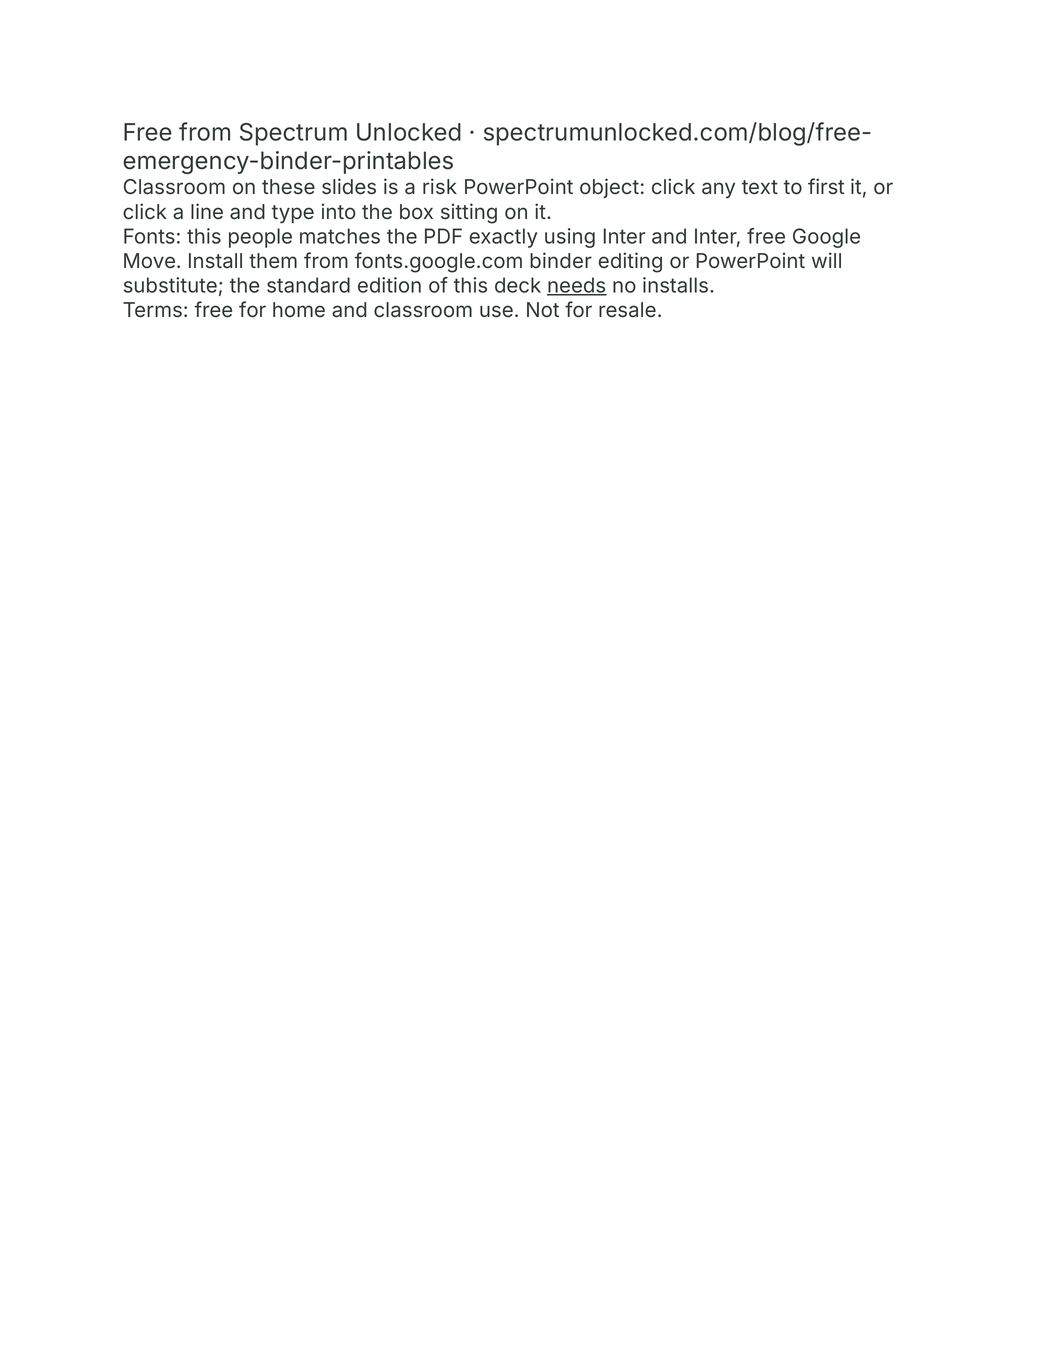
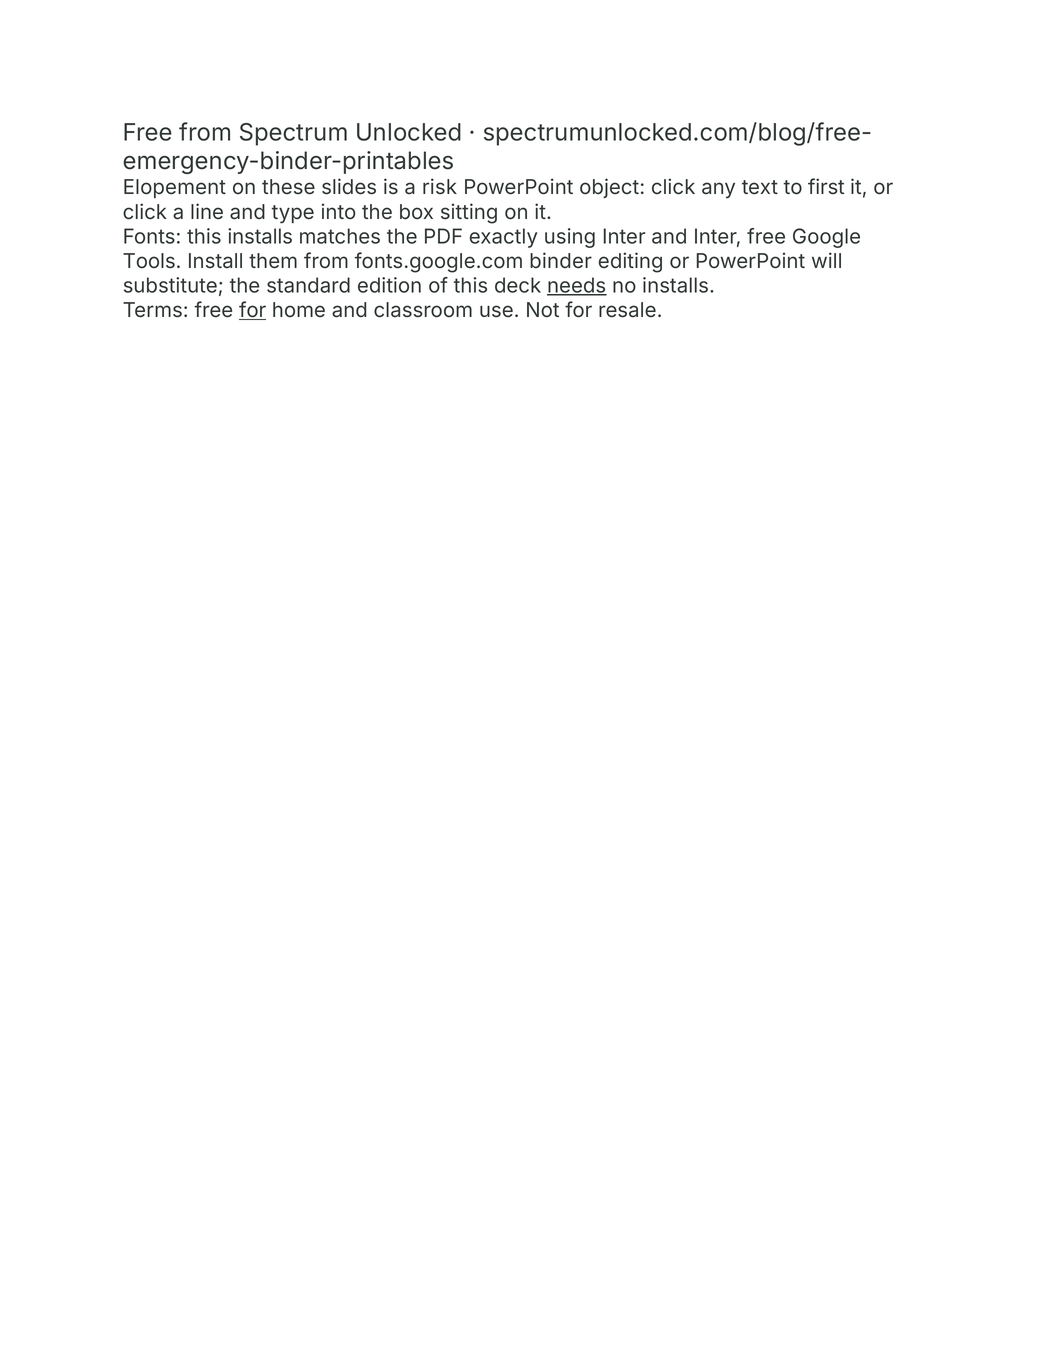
Classroom: Classroom -> Elopement (174, 188)
this people: people -> installs (260, 237)
Move: Move -> Tools (152, 262)
for underline: none -> present (253, 311)
